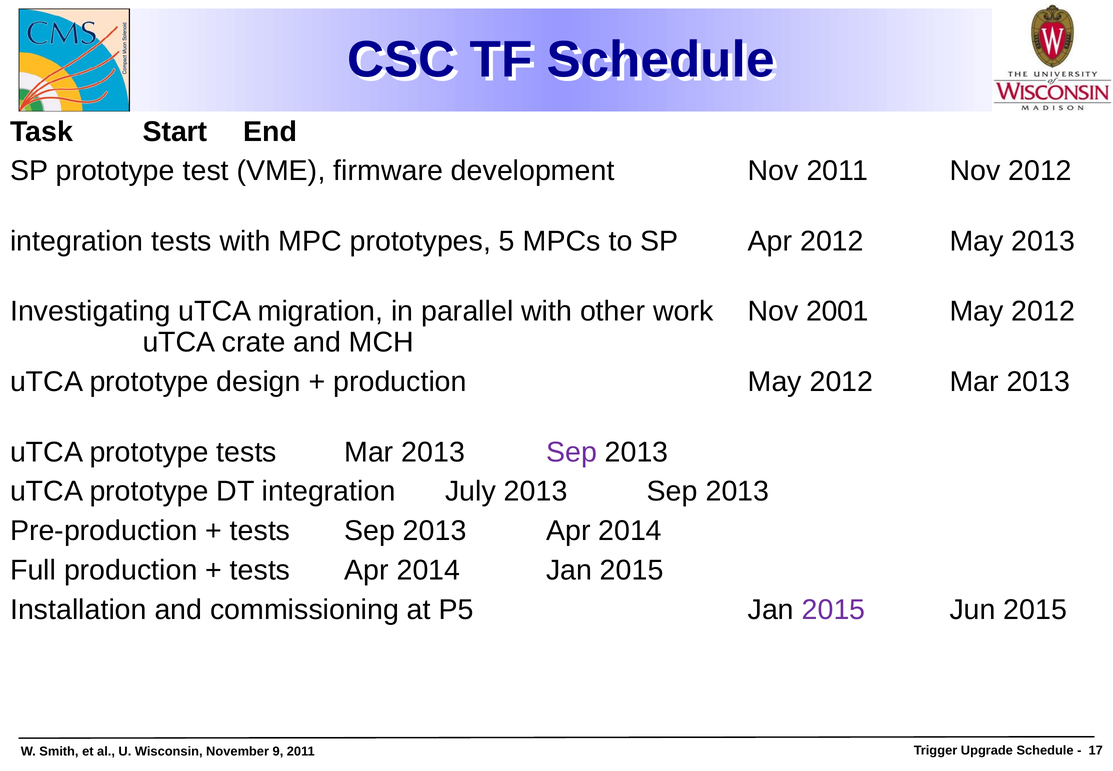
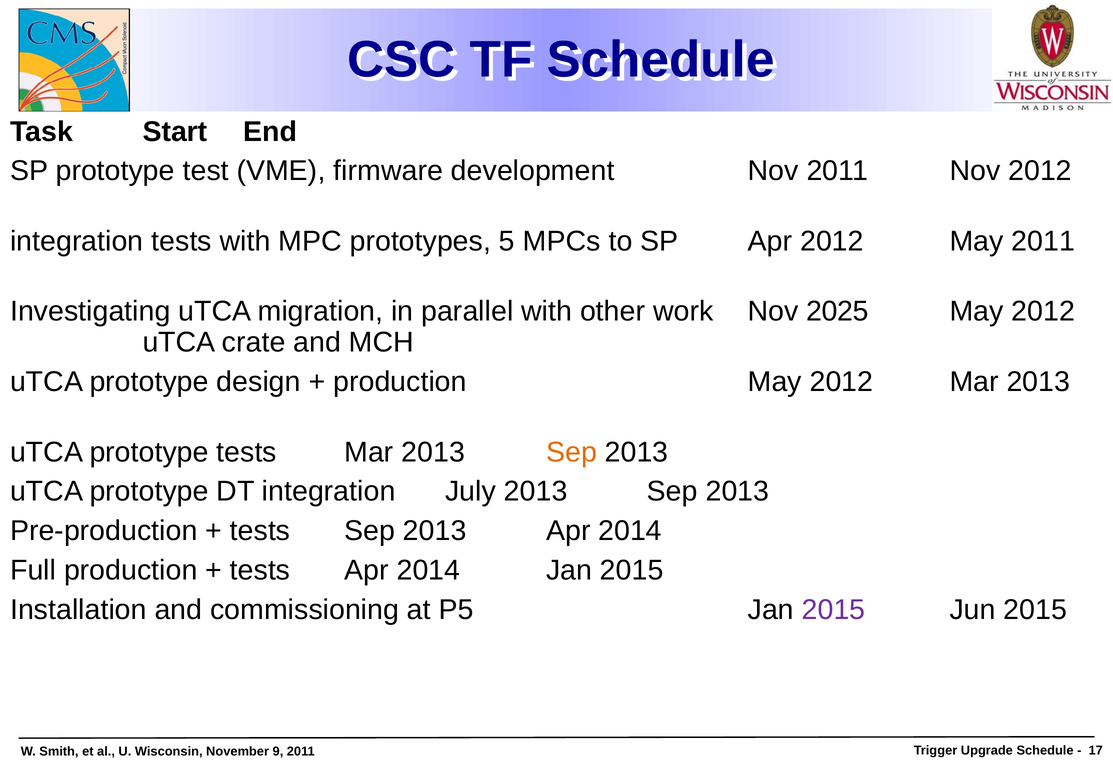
May 2013: 2013 -> 2011 (1043, 241)
2001: 2001 -> 2025 (837, 311)
Sep colour: purple -> orange (571, 452)
